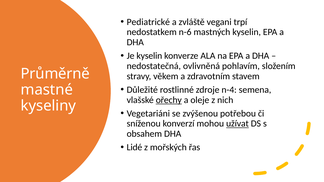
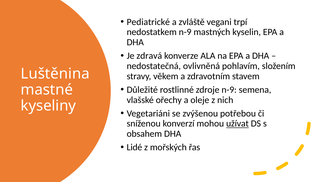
nedostatkem n-6: n-6 -> n-9 (185, 32)
Je kyselin: kyselin -> zdravá (149, 56)
Průměrně: Průměrně -> Luštěnina (55, 74)
zdroje n-4: n-4 -> n-9 (229, 90)
ořechy underline: present -> none (169, 100)
